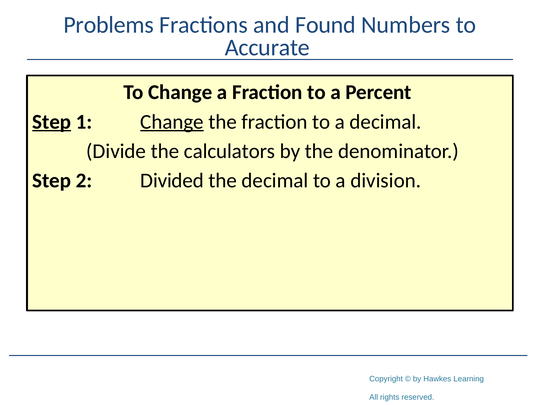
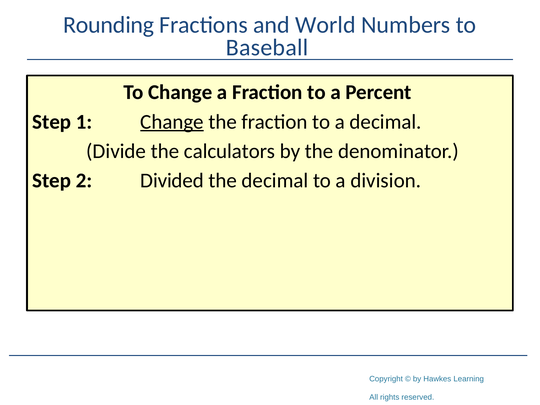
Problems: Problems -> Rounding (109, 25)
Found: Found -> World (325, 25)
Accurate: Accurate -> Baseball (267, 48)
Step underline: present -> none (52, 122)
